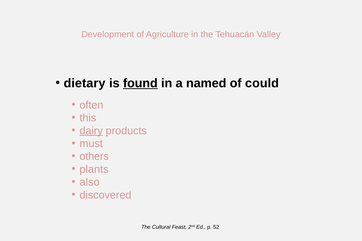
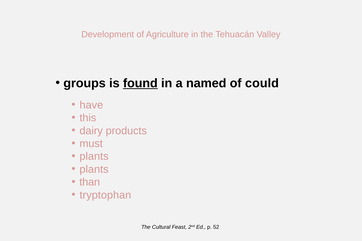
dietary: dietary -> groups (85, 83)
often: often -> have (91, 105)
dairy underline: present -> none (91, 131)
others: others -> plants (94, 157)
also: also -> than (90, 182)
discovered: discovered -> tryptophan (105, 195)
